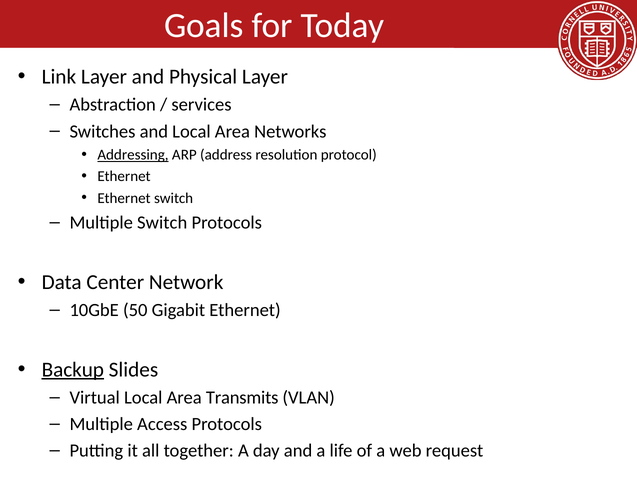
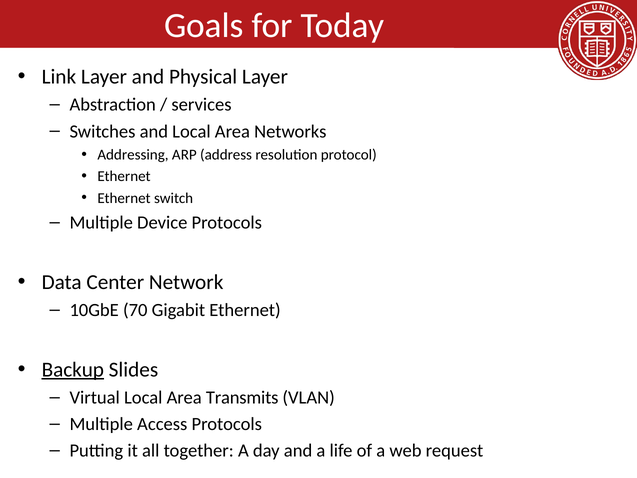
Addressing underline: present -> none (133, 155)
Multiple Switch: Switch -> Device (162, 223)
50: 50 -> 70 (135, 310)
